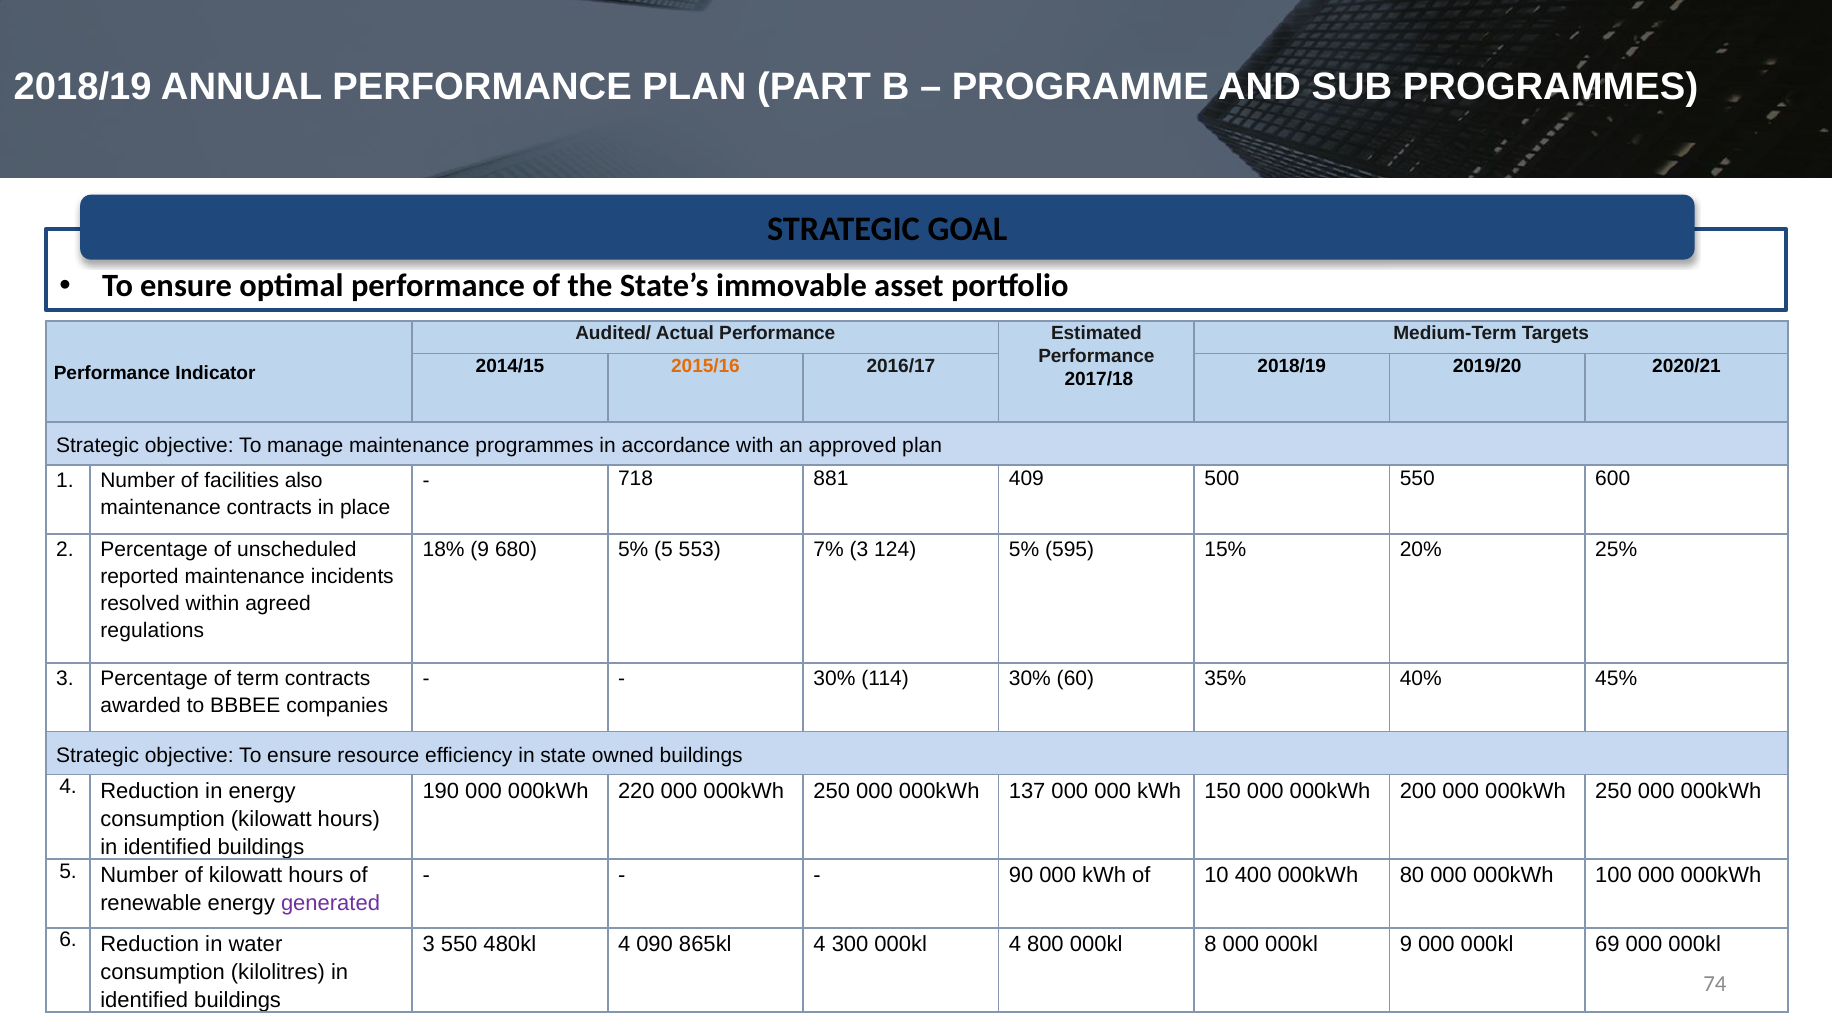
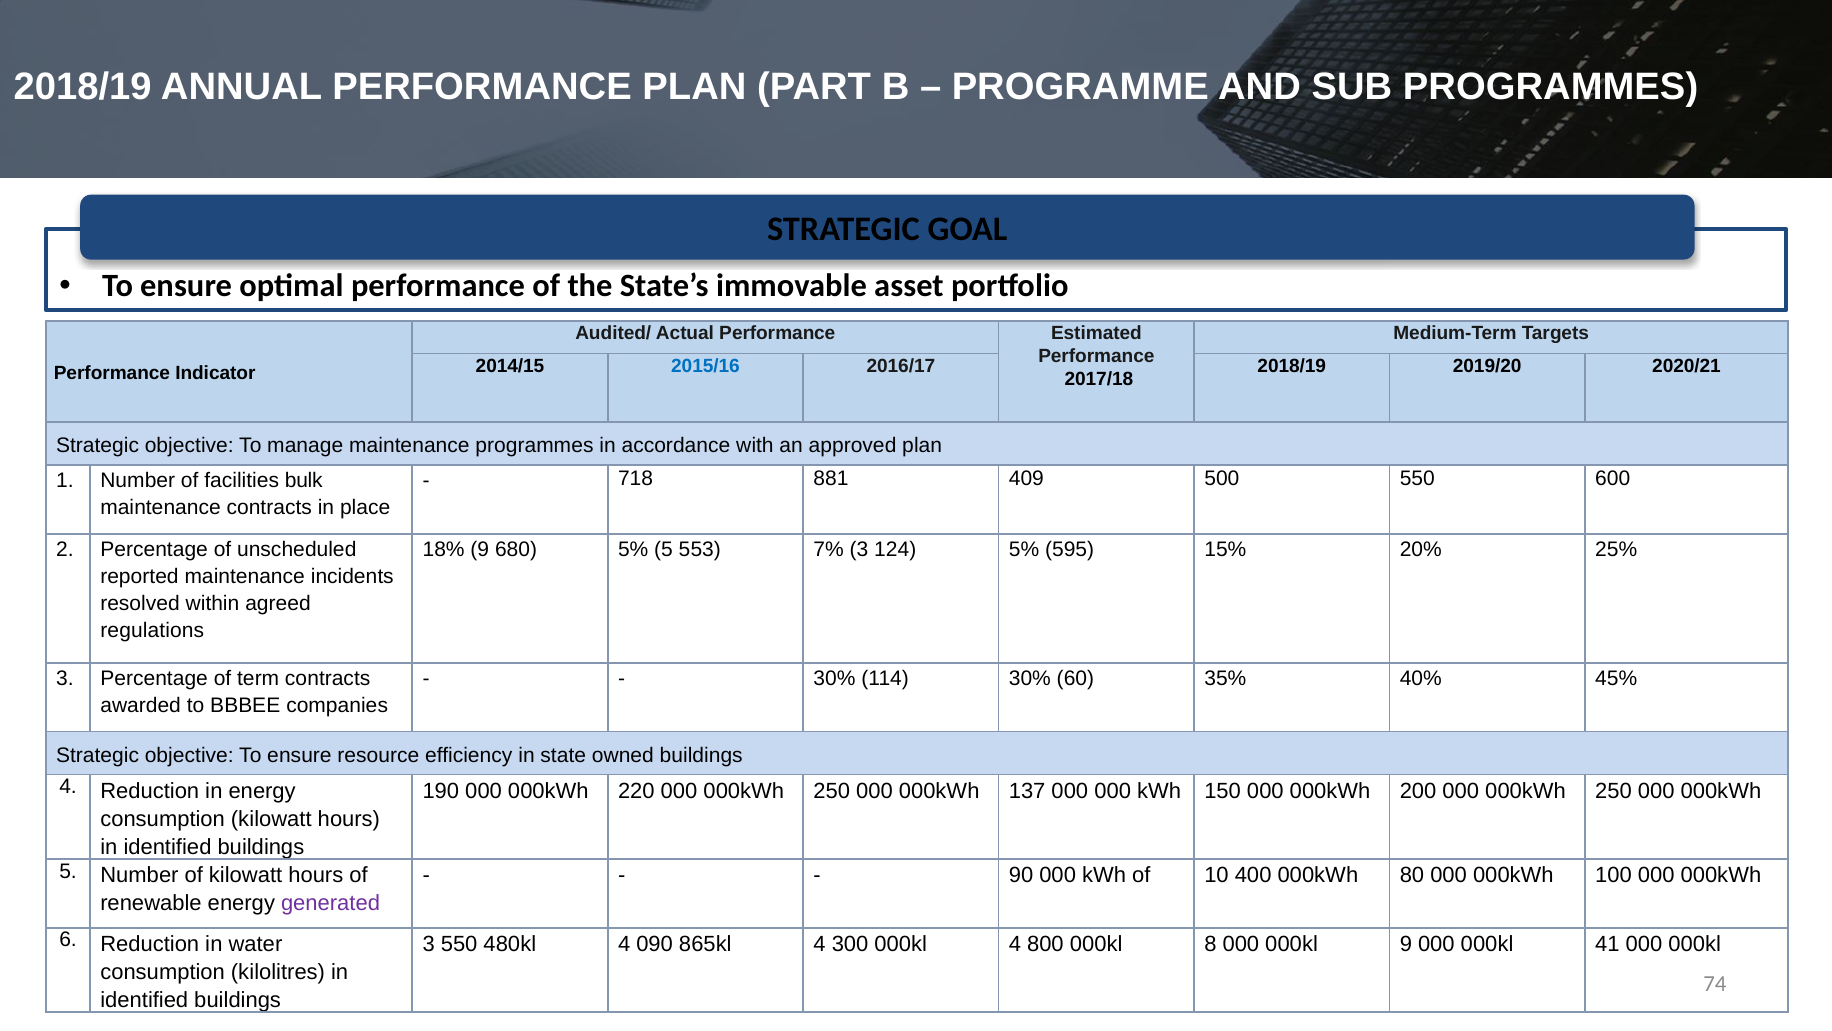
2015/16 colour: orange -> blue (705, 366)
also: also -> bulk (304, 481)
69: 69 -> 41 (1607, 944)
